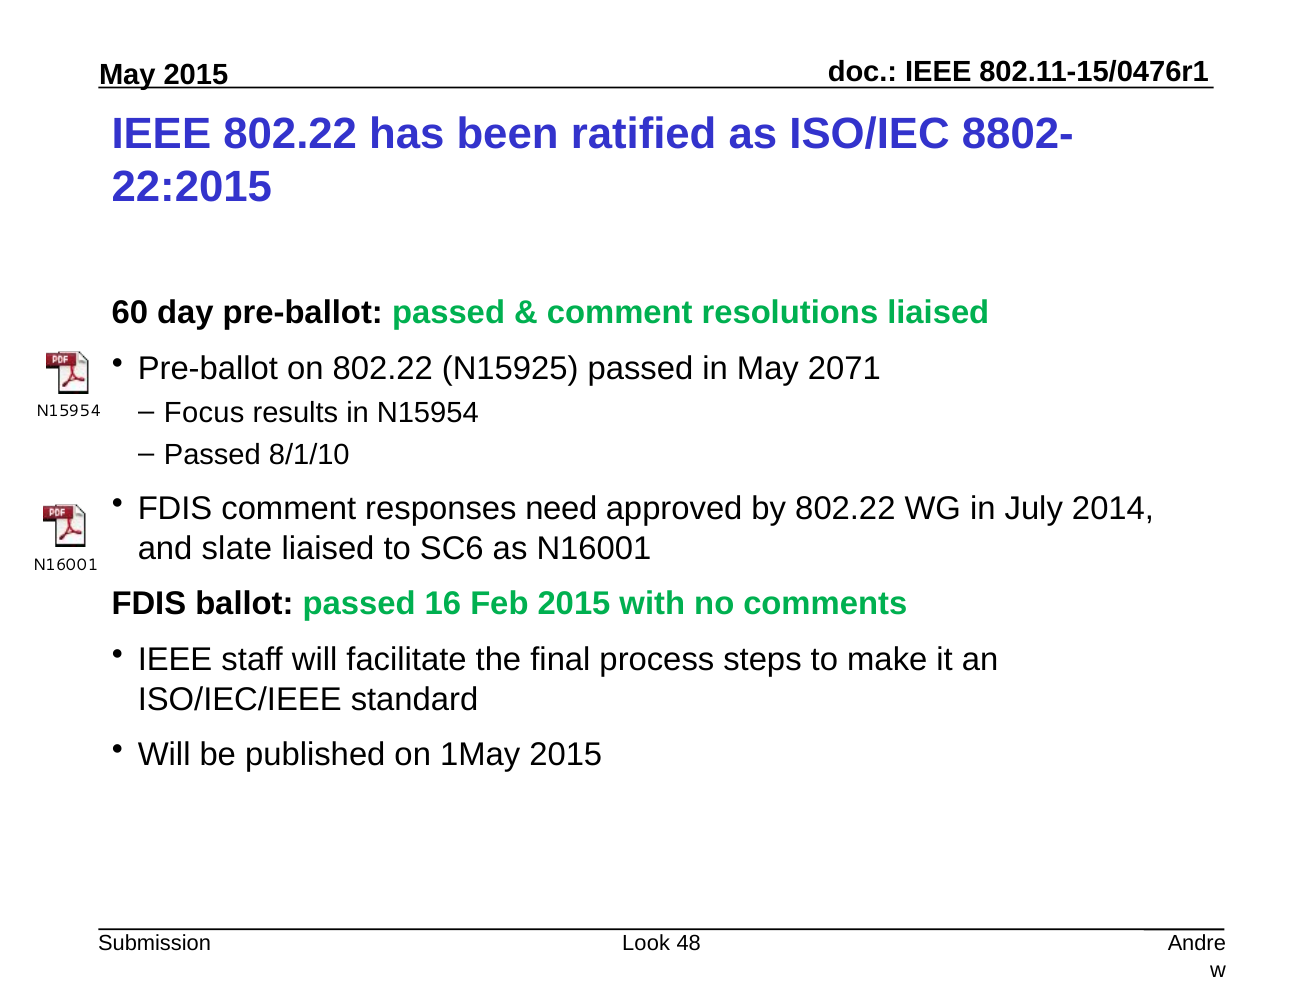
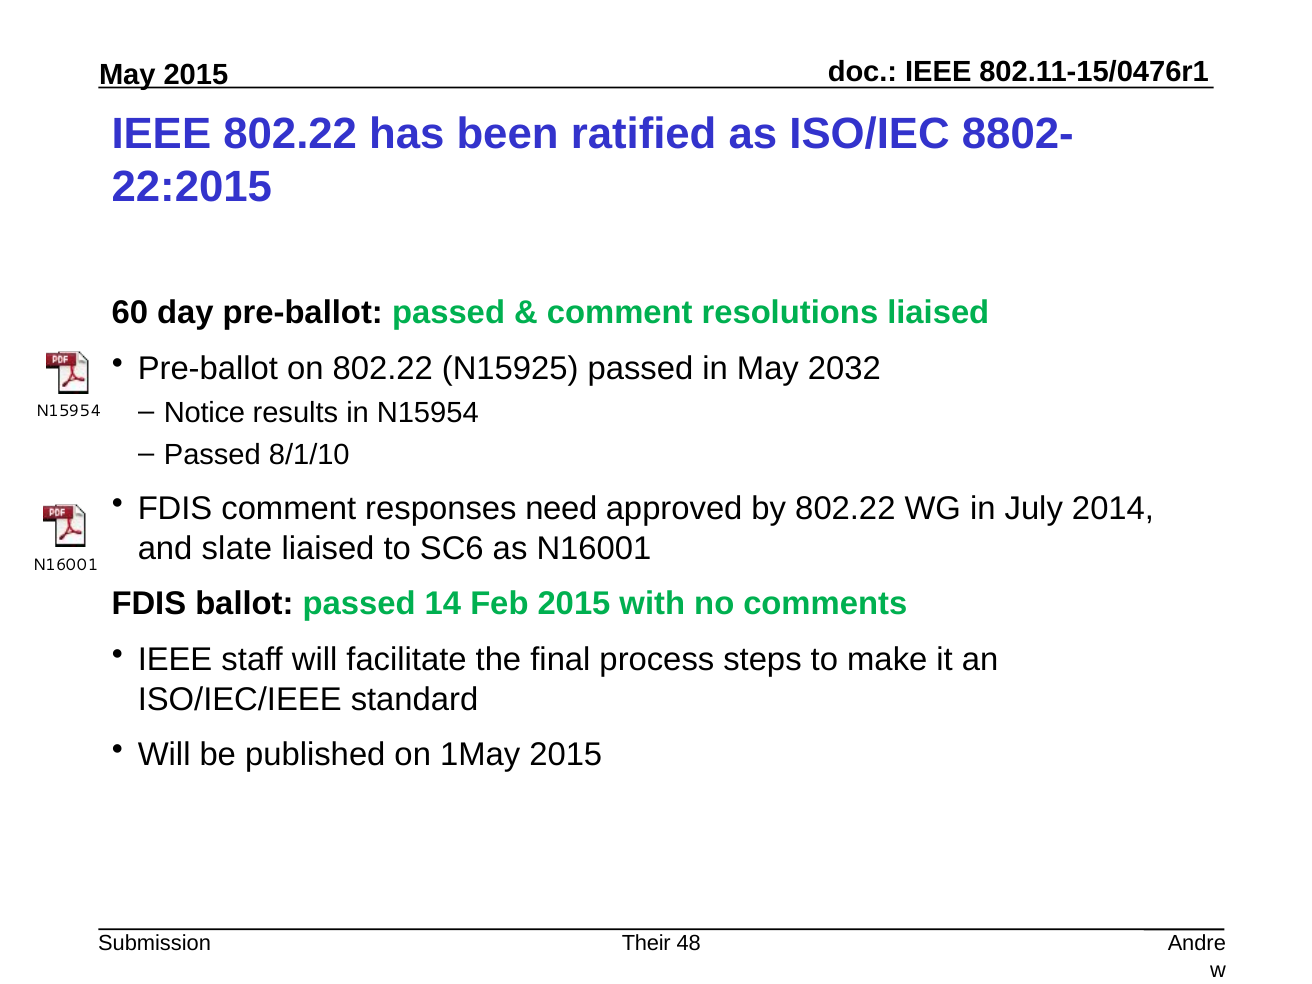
2071: 2071 -> 2032 (844, 369)
Focus: Focus -> Notice (204, 413)
16: 16 -> 14 (443, 604)
Look: Look -> Their (646, 944)
